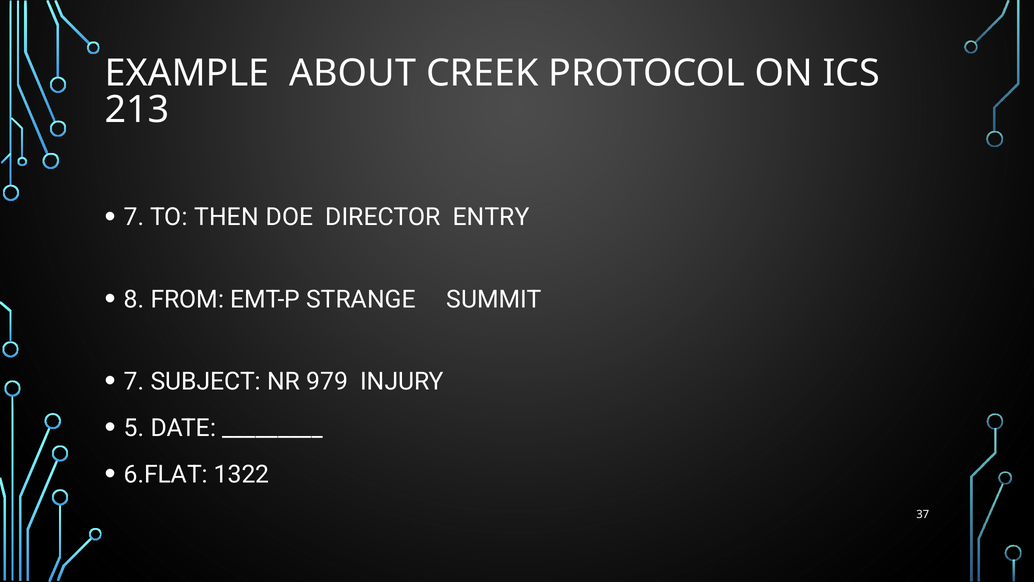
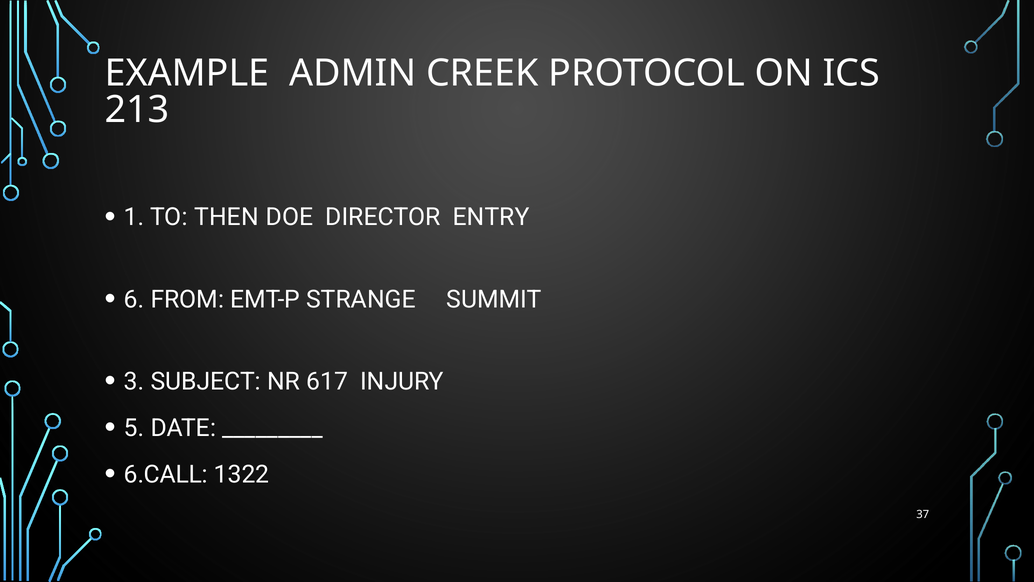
ABOUT: ABOUT -> ADMIN (353, 73)
7: 7 -> 1 (134, 217)
8: 8 -> 6 (134, 299)
7: 7 -> 3 (134, 381)
979: 979 -> 617 (327, 381)
6.FLAT: 6.FLAT -> 6.CALL (166, 474)
